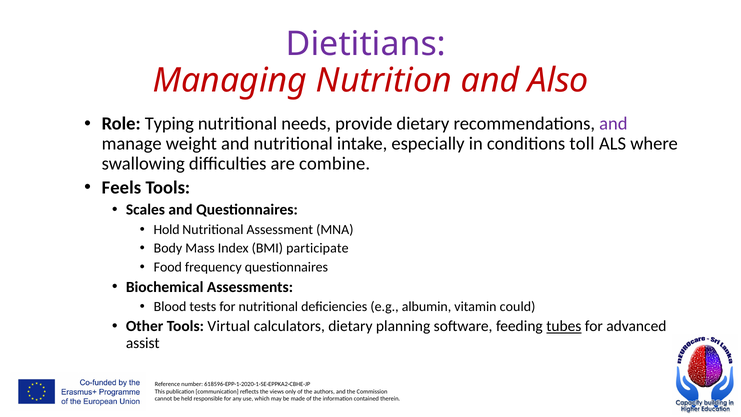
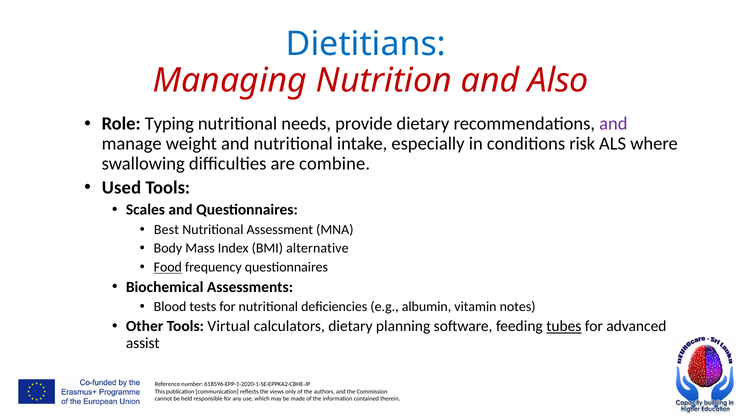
Dietitians colour: purple -> blue (366, 44)
toll: toll -> risk (582, 144)
Feels: Feels -> Used (121, 187)
Hold: Hold -> Best (166, 229)
participate: participate -> alternative (317, 248)
Food underline: none -> present (168, 267)
could: could -> notes (518, 307)
